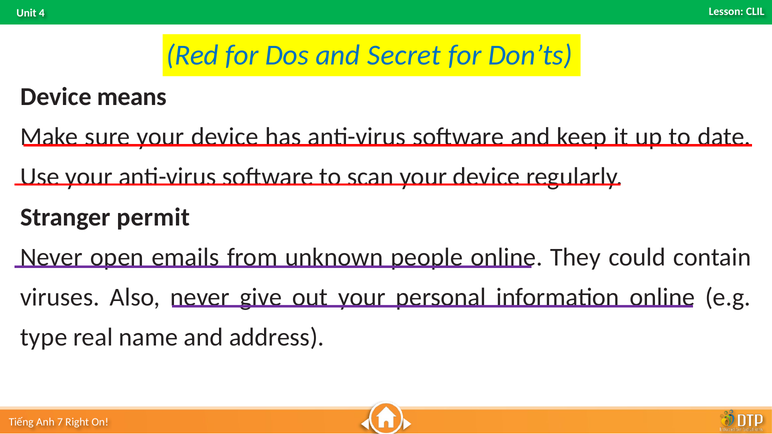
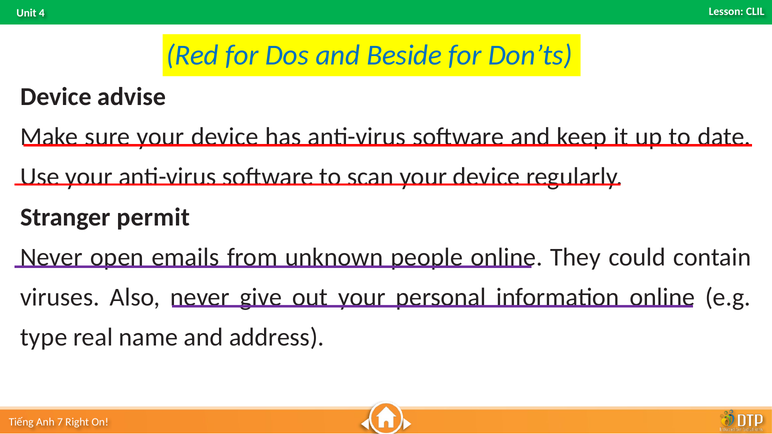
Secret: Secret -> Beside (404, 55)
means: means -> advise (132, 97)
